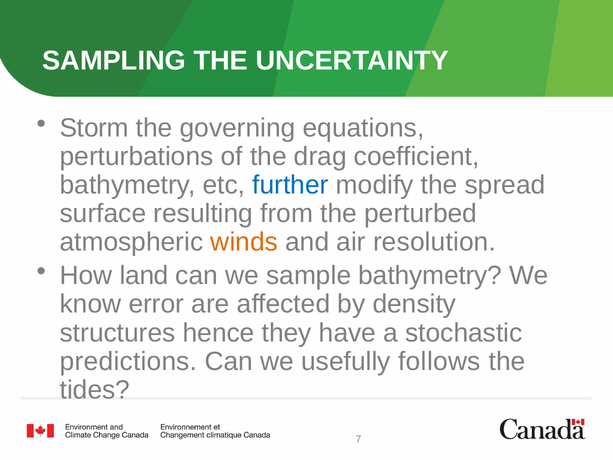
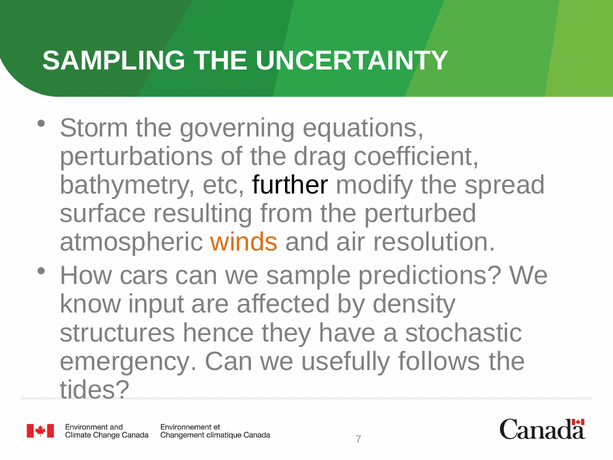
further colour: blue -> black (291, 185)
land: land -> cars (144, 276)
sample bathymetry: bathymetry -> predictions (430, 276)
error: error -> input (156, 304)
predictions: predictions -> emergency (129, 361)
